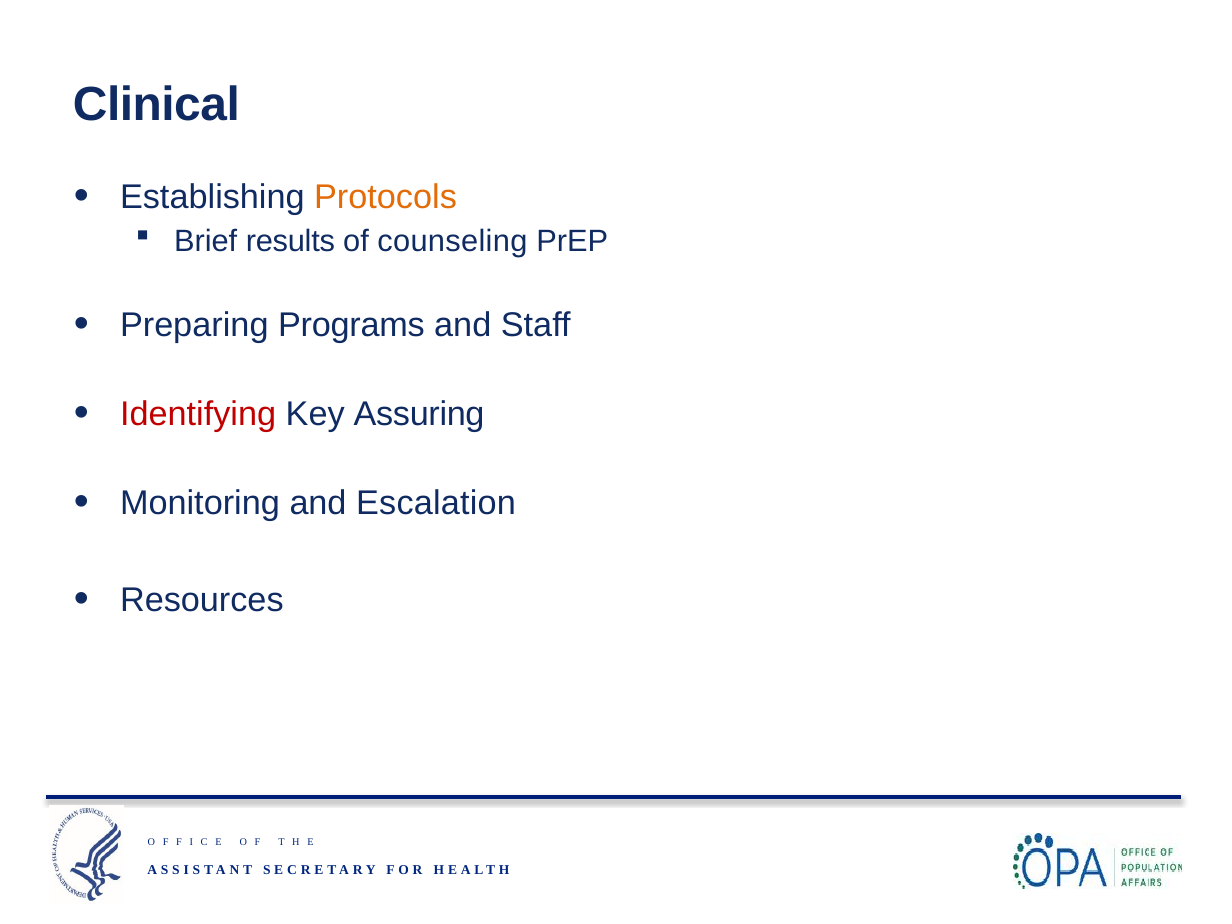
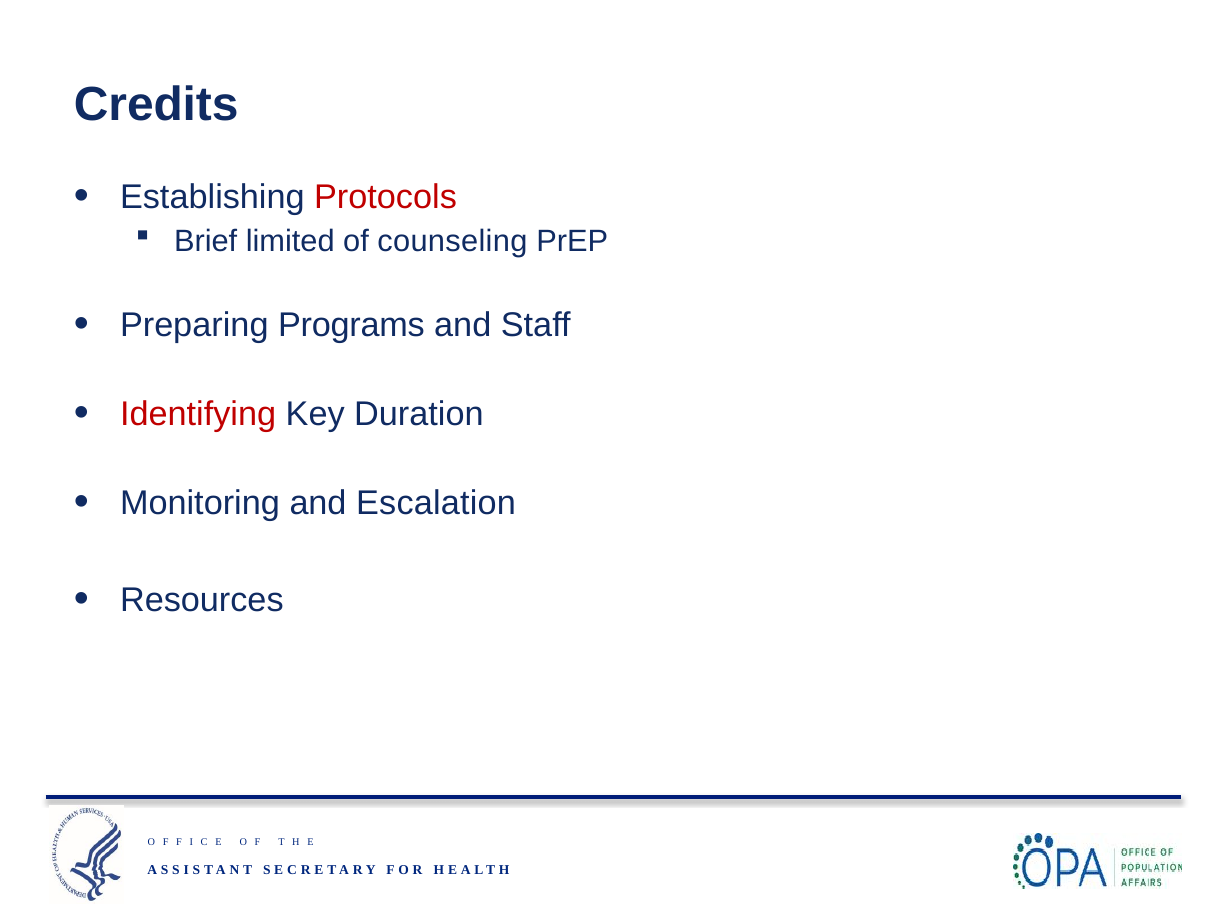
Clinical: Clinical -> Credits (156, 104)
Protocols colour: orange -> red (386, 197)
results: results -> limited (290, 242)
Assuring: Assuring -> Duration (419, 414)
